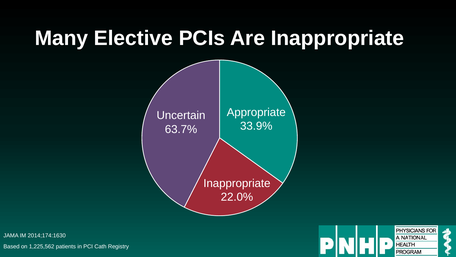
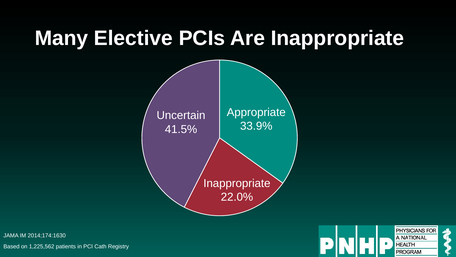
63.7%: 63.7% -> 41.5% (181, 129)
